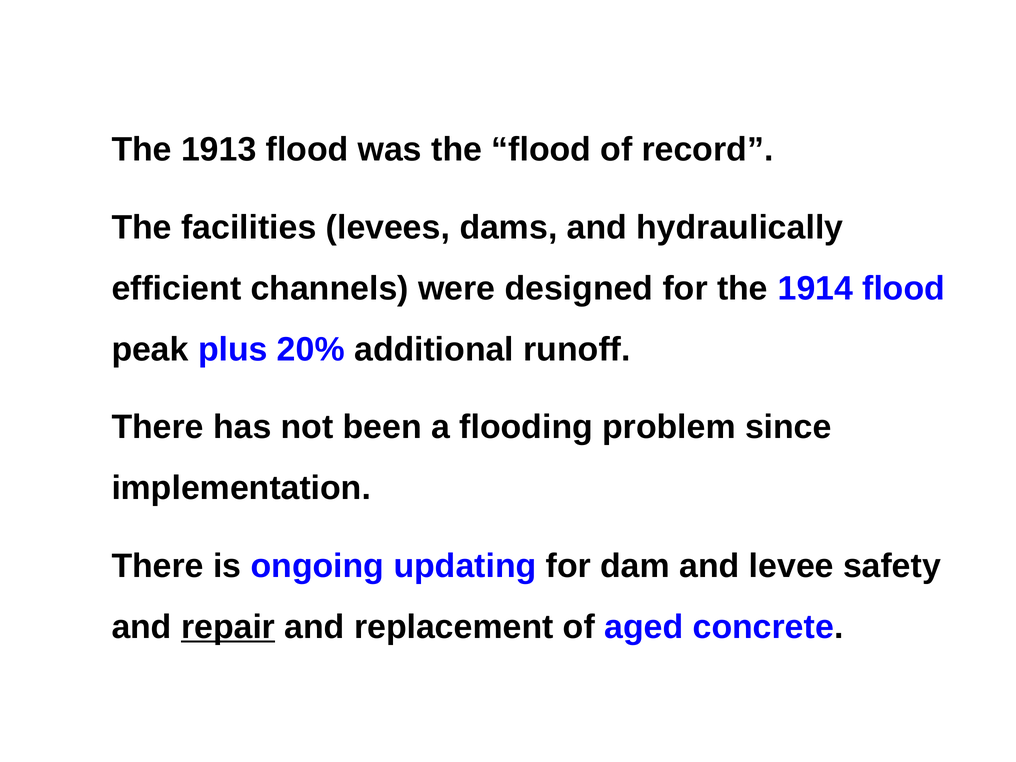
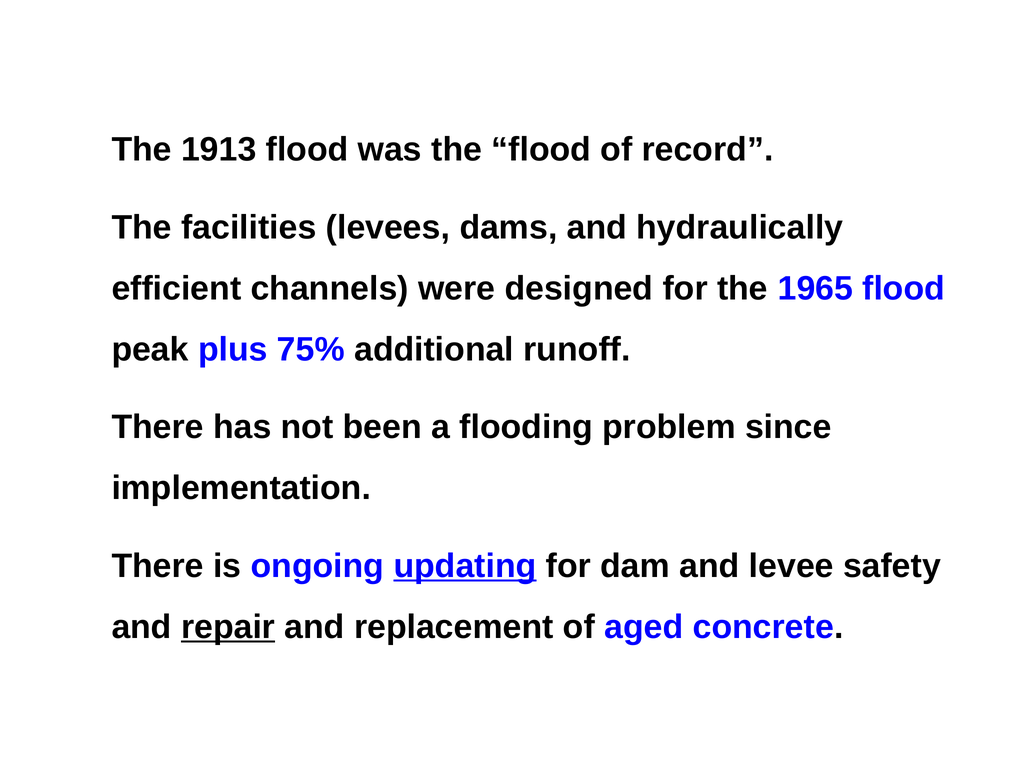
1914: 1914 -> 1965 (815, 288)
20%: 20% -> 75% (311, 349)
updating underline: none -> present (465, 566)
